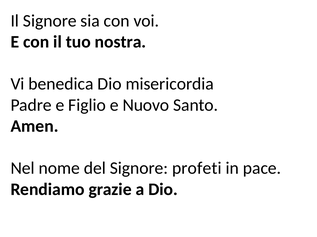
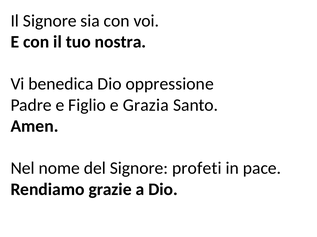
misericordia: misericordia -> oppressione (170, 84)
Nuovo: Nuovo -> Grazia (146, 105)
